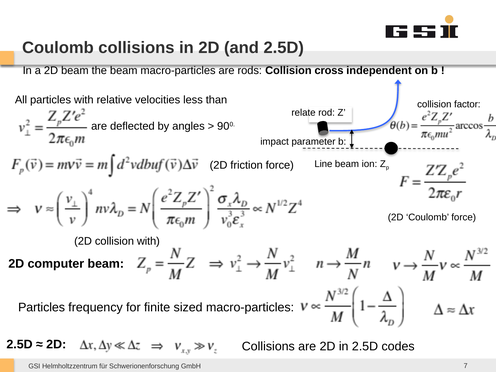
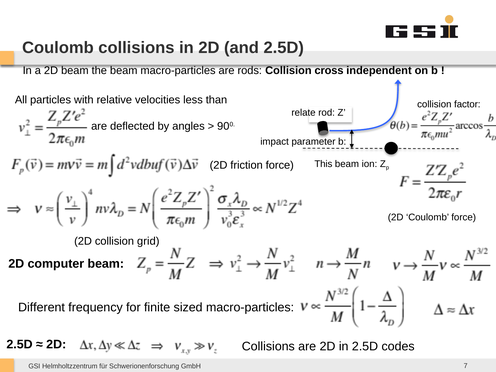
Line: Line -> This (323, 164)
collision with: with -> grid (148, 241)
Particles: Particles -> Different (42, 308)
